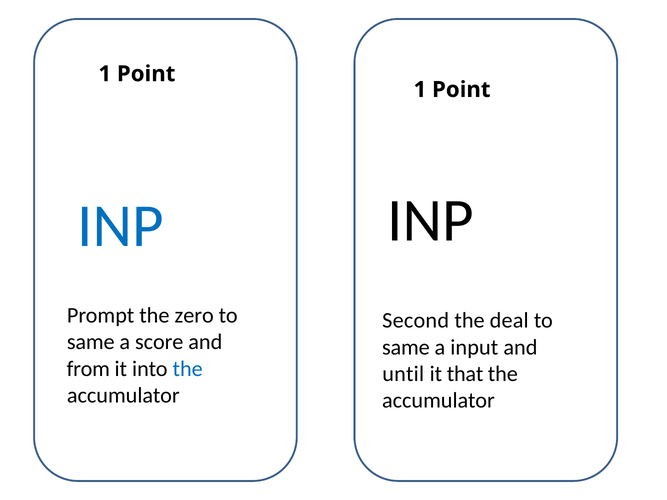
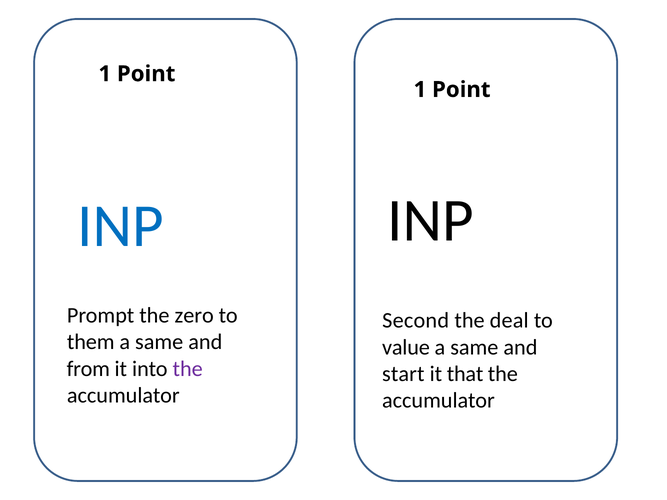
same: same -> them (91, 342)
score: score -> same (159, 342)
same: same -> value (406, 347)
input: input -> same (474, 347)
the colour: blue -> purple (188, 369)
until: until -> start (403, 374)
